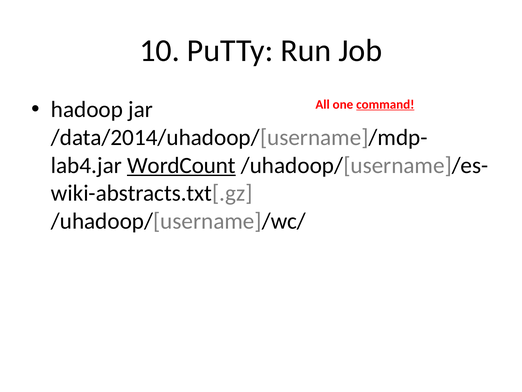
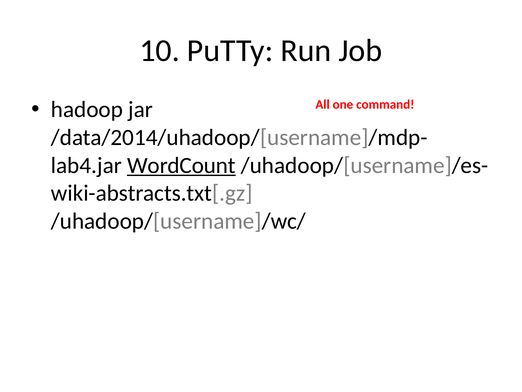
command underline: present -> none (385, 104)
